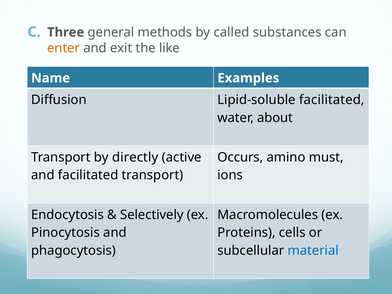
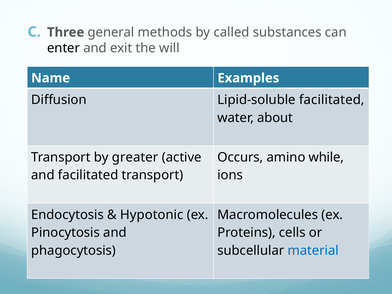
enter colour: orange -> black (64, 48)
like: like -> will (169, 48)
directly: directly -> greater (135, 157)
must: must -> while (326, 157)
Selectively: Selectively -> Hypotonic (152, 215)
